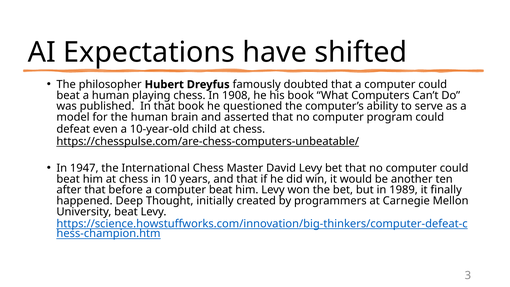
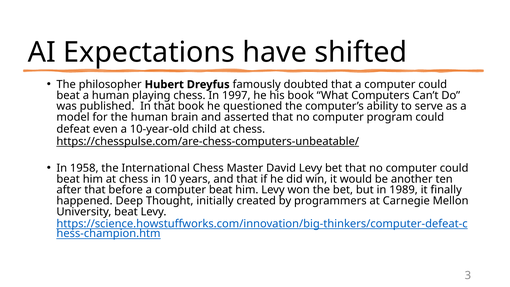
1908: 1908 -> 1997 (236, 95)
1947: 1947 -> 1958 (84, 168)
